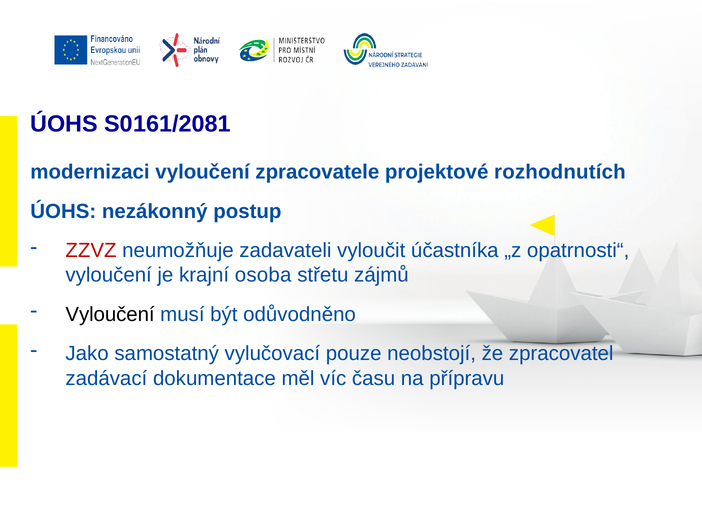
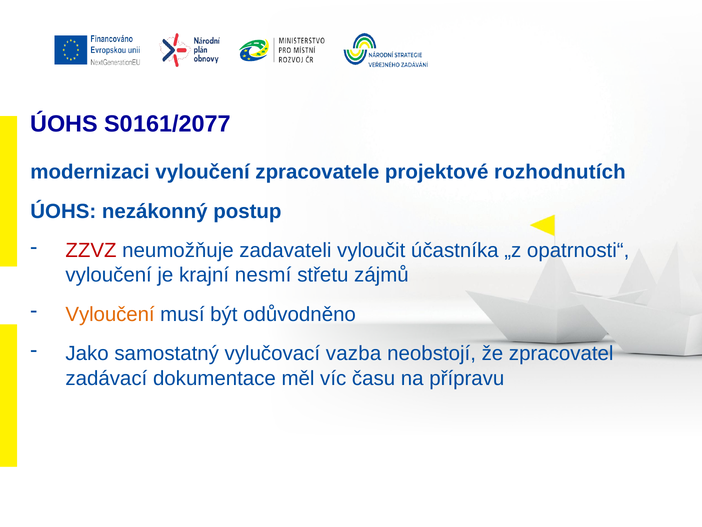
S0161/2081: S0161/2081 -> S0161/2077 (167, 124)
osoba: osoba -> nesmí (263, 275)
Vyloučení colour: black -> orange (110, 314)
pouze: pouze -> vazba (354, 353)
